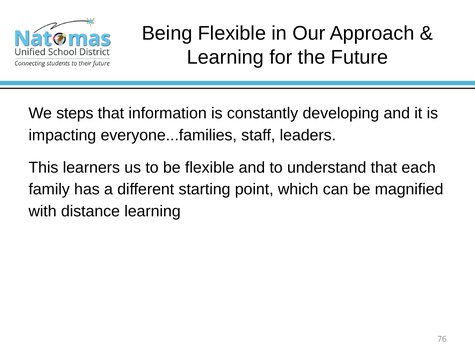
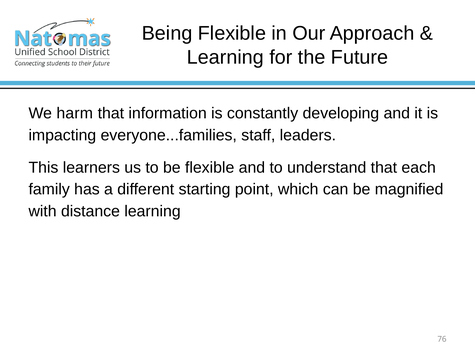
steps: steps -> harm (75, 113)
